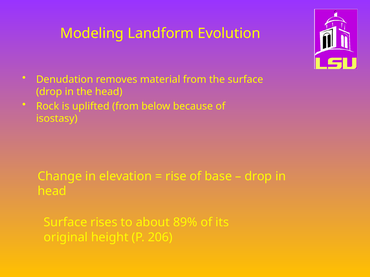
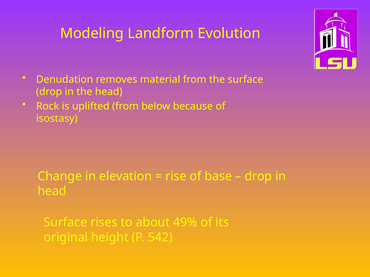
89%: 89% -> 49% (185, 223)
206: 206 -> 542 (160, 238)
